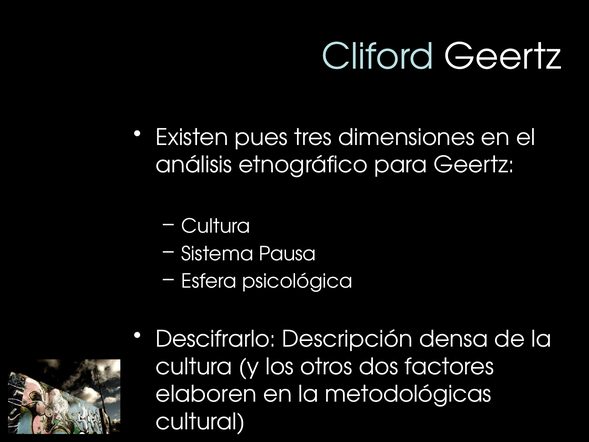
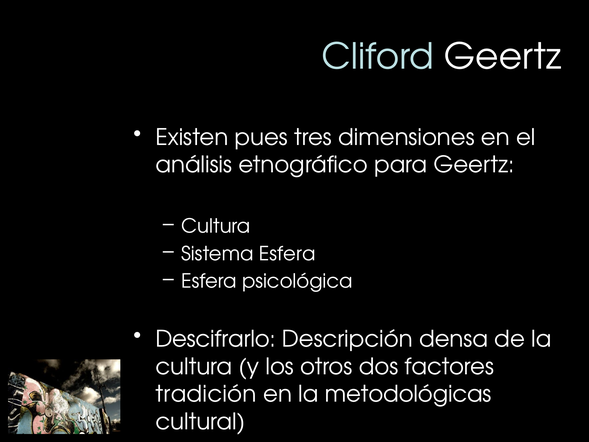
Sistema Pausa: Pausa -> Esfera (287, 254)
elaboren: elaboren -> tradición (206, 394)
